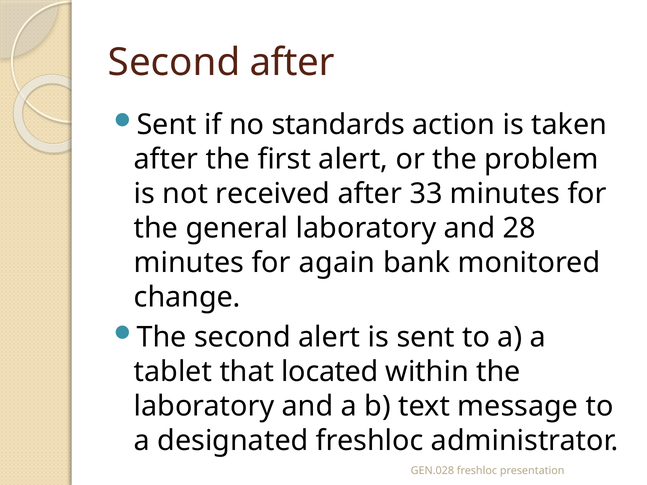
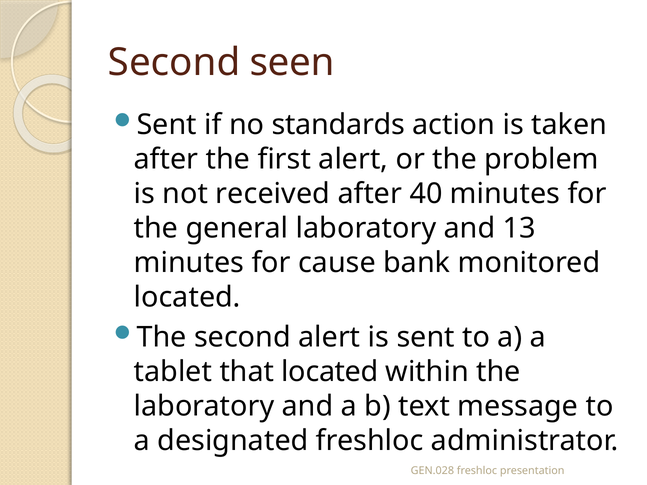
Second after: after -> seen (292, 63)
33: 33 -> 40 (426, 194)
28: 28 -> 13 (519, 228)
again: again -> cause (337, 263)
change: change -> located (187, 297)
